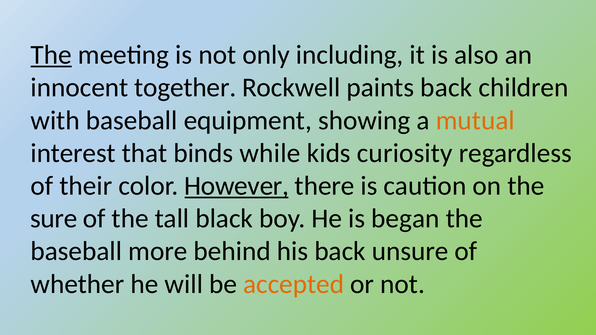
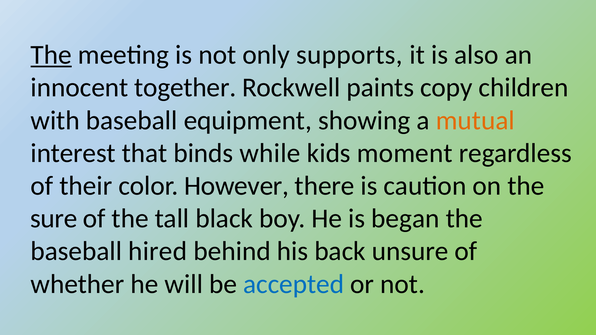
including: including -> supports (350, 55)
paints back: back -> copy (446, 88)
curiosity: curiosity -> moment (405, 153)
However underline: present -> none (237, 186)
more: more -> hired (158, 251)
accepted colour: orange -> blue (294, 284)
